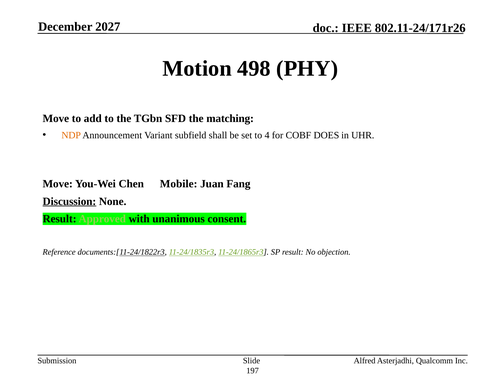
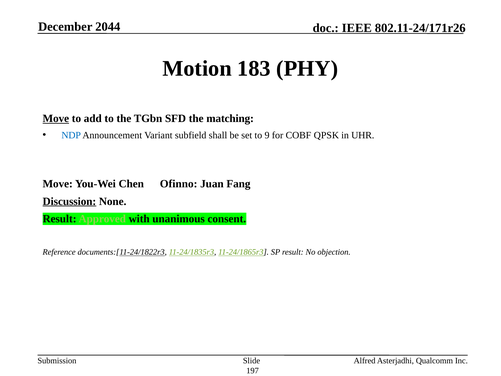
2027: 2027 -> 2044 (108, 27)
498: 498 -> 183 (254, 68)
Move underline: none -> present (56, 119)
NDP colour: orange -> blue (71, 135)
4: 4 -> 9 (267, 135)
DOES: DOES -> QPSK (326, 135)
Mobile: Mobile -> Ofinno (179, 184)
